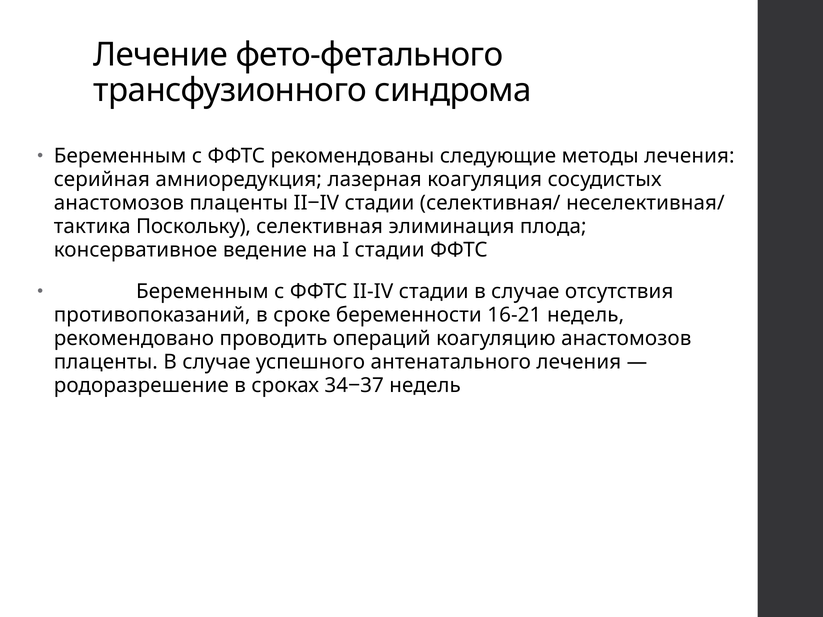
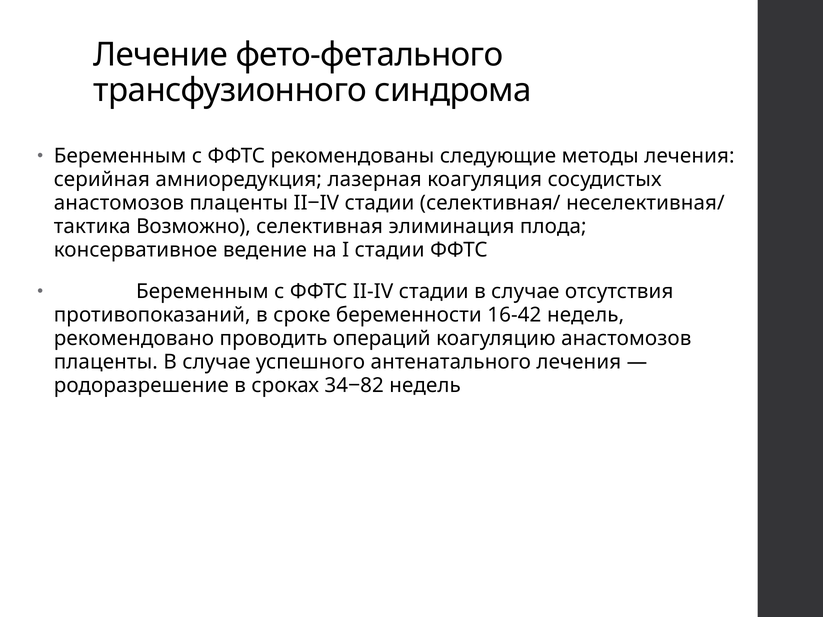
Поскольку: Поскольку -> Возможно (193, 227)
16-21: 16-21 -> 16-42 (514, 315)
34‒37: 34‒37 -> 34‒82 (354, 386)
